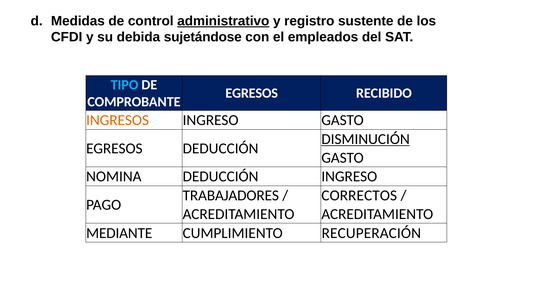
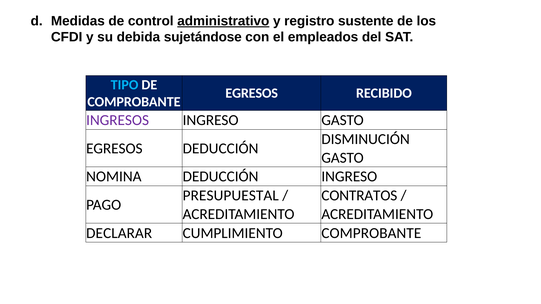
INGRESOS colour: orange -> purple (118, 120)
DISMINUCIÓN underline: present -> none (366, 139)
TRABAJADORES: TRABAJADORES -> PRESUPUESTAL (231, 196)
CORRECTOS: CORRECTOS -> CONTRATOS (359, 196)
MEDIANTE: MEDIANTE -> DECLARAR (119, 233)
CUMPLIMIENTO RECUPERACIÓN: RECUPERACIÓN -> COMPROBANTE (371, 233)
